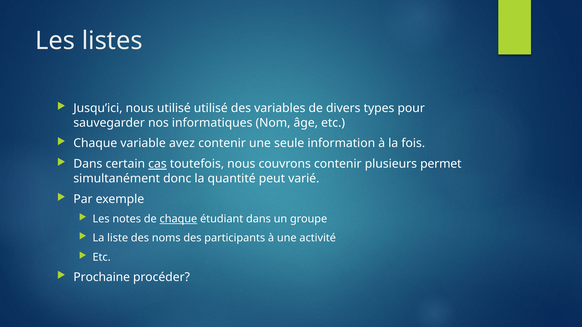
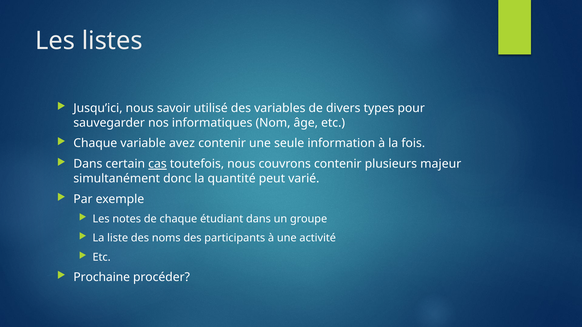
nous utilisé: utilisé -> savoir (174, 108)
permet: permet -> majeur (441, 164)
chaque underline: present -> none (178, 219)
